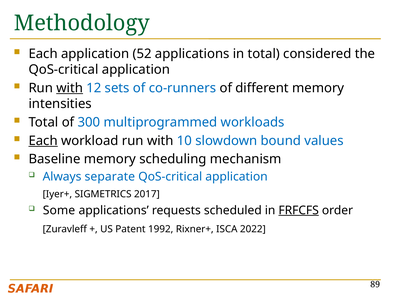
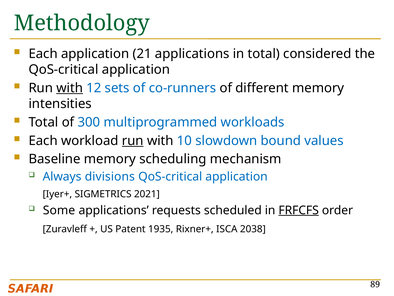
52: 52 -> 21 (142, 54)
Each underline: present -> none (43, 140)
run underline: none -> present (133, 140)
separate: separate -> divisions (110, 176)
2017: 2017 -> 2021 (147, 194)
1992: 1992 -> 1935 (161, 229)
2022: 2022 -> 2038 (253, 229)
